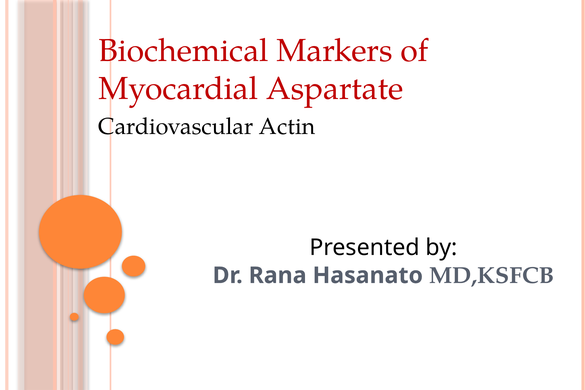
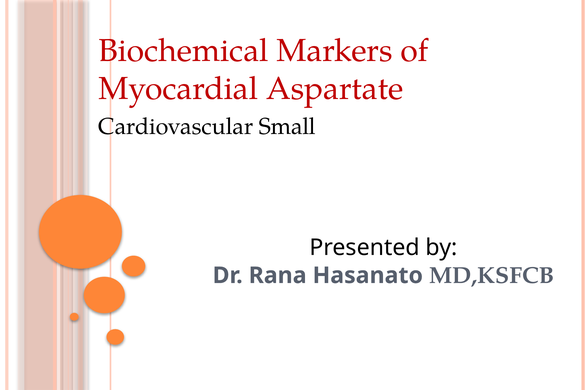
Actin: Actin -> Small (287, 126)
